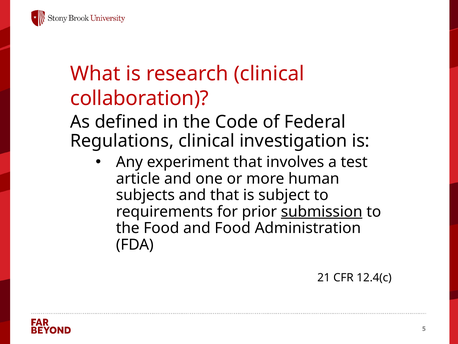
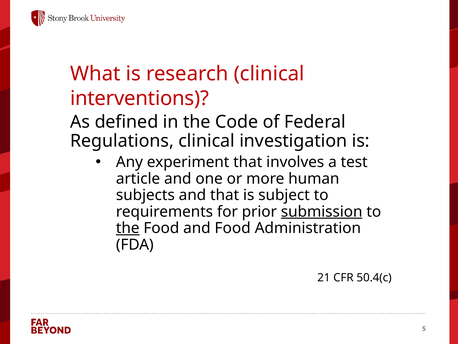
collaboration: collaboration -> interventions (139, 98)
the underline: none -> present (128, 228)
12.4(c: 12.4(c -> 50.4(c (374, 277)
